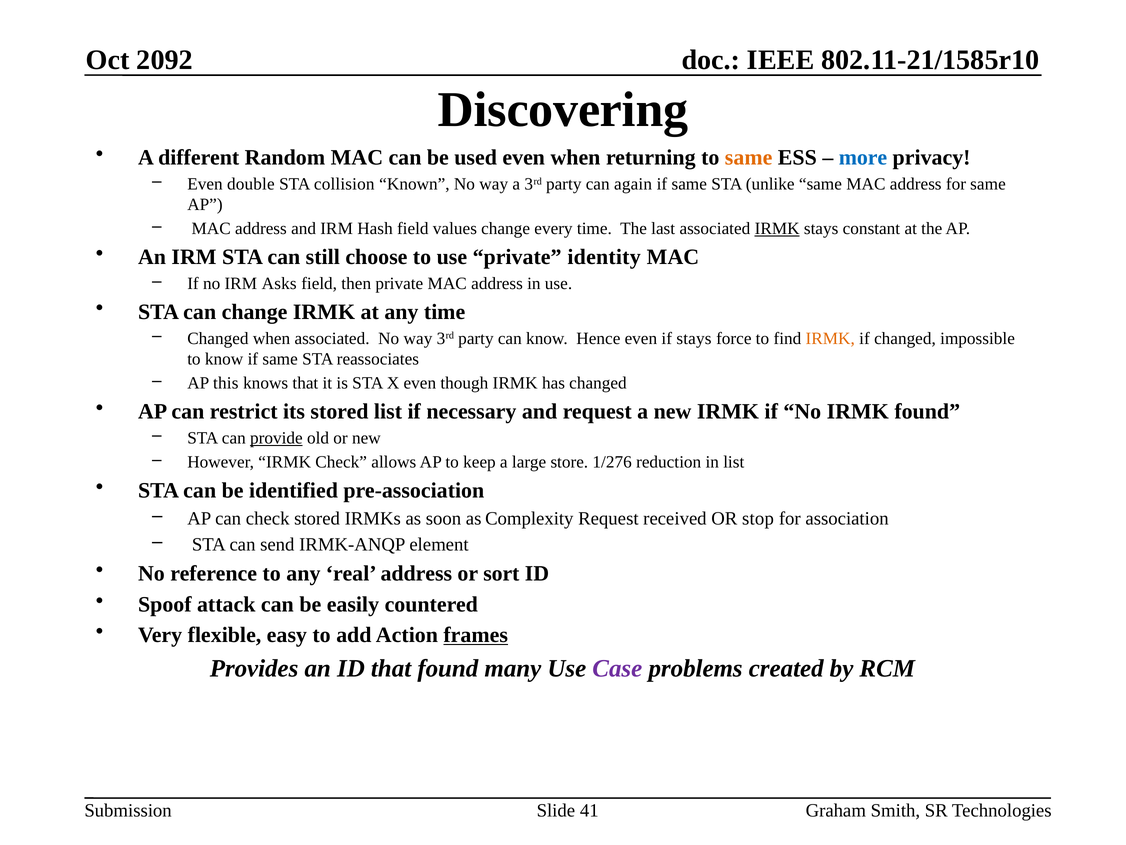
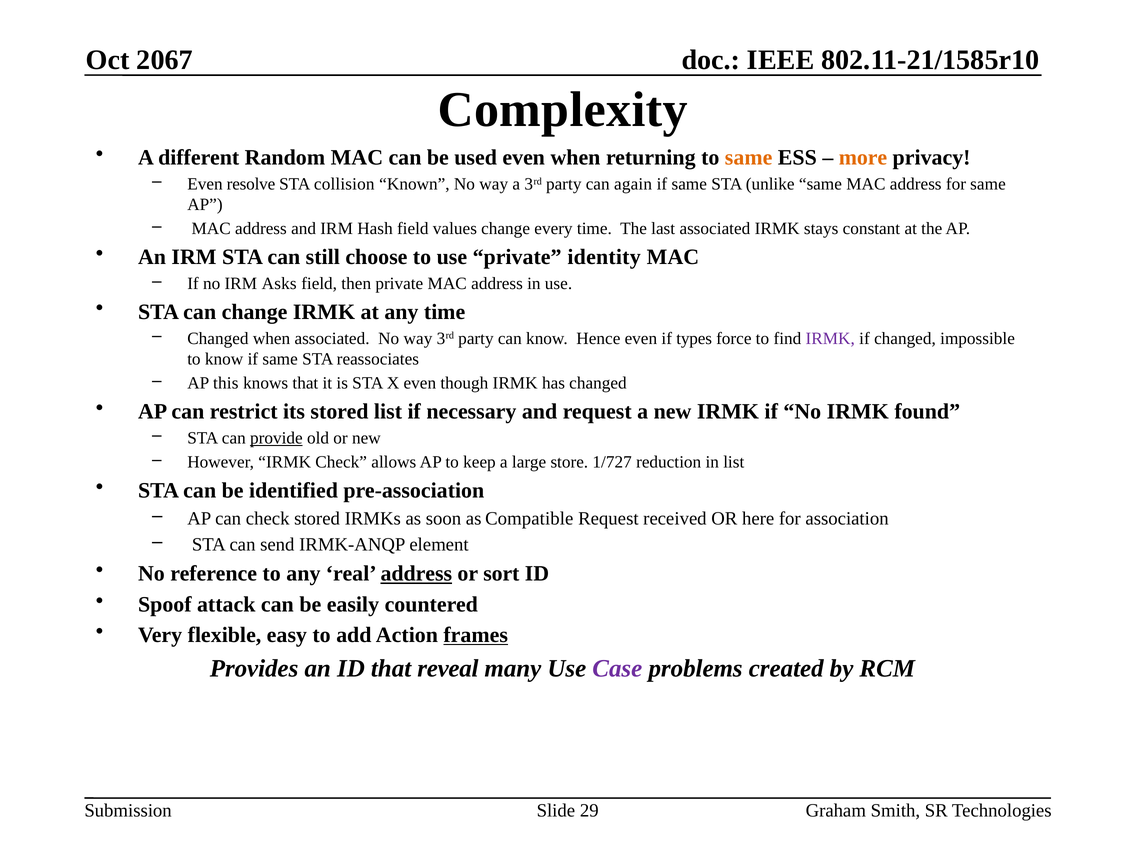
2092: 2092 -> 2067 (165, 60)
Discovering: Discovering -> Complexity (563, 109)
more colour: blue -> orange (863, 157)
double: double -> resolve (251, 184)
IRMK underline: present -> none (777, 229)
if stays: stays -> types (694, 338)
IRMK colour: orange -> purple (830, 338)
1/276: 1/276 -> 1/727 (612, 462)
Complexity: Complexity -> Compatible (529, 518)
stop: stop -> here (758, 518)
address underline: none -> present (416, 573)
that found: found -> reveal (448, 668)
41: 41 -> 29 (589, 810)
